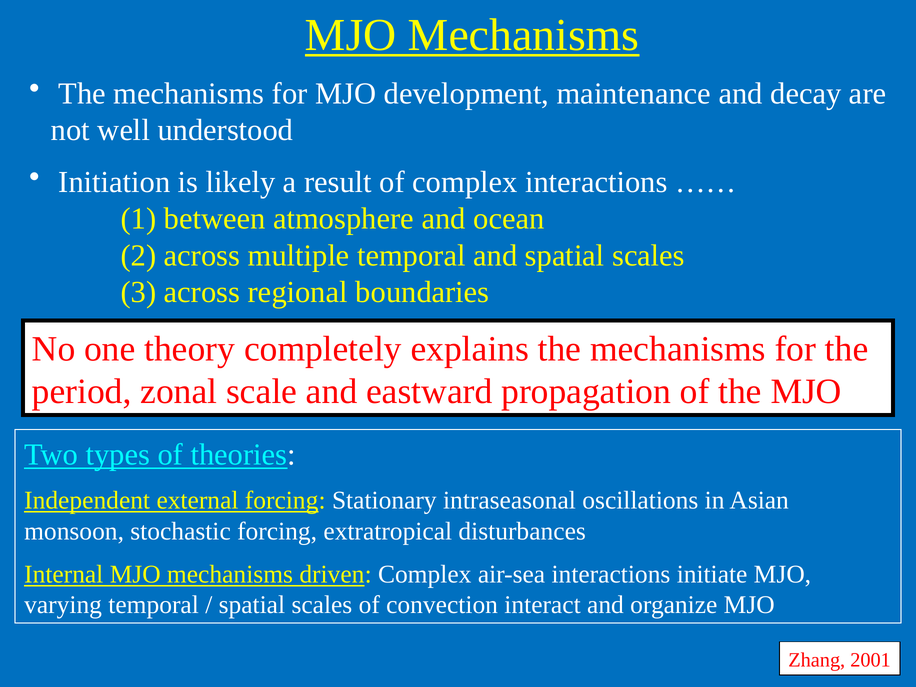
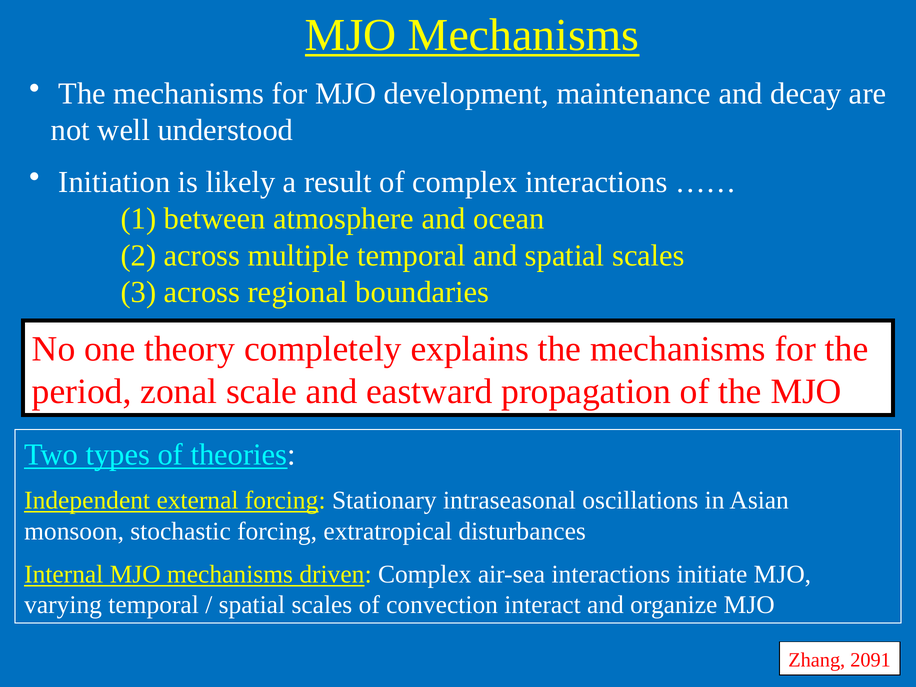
2001: 2001 -> 2091 (871, 660)
